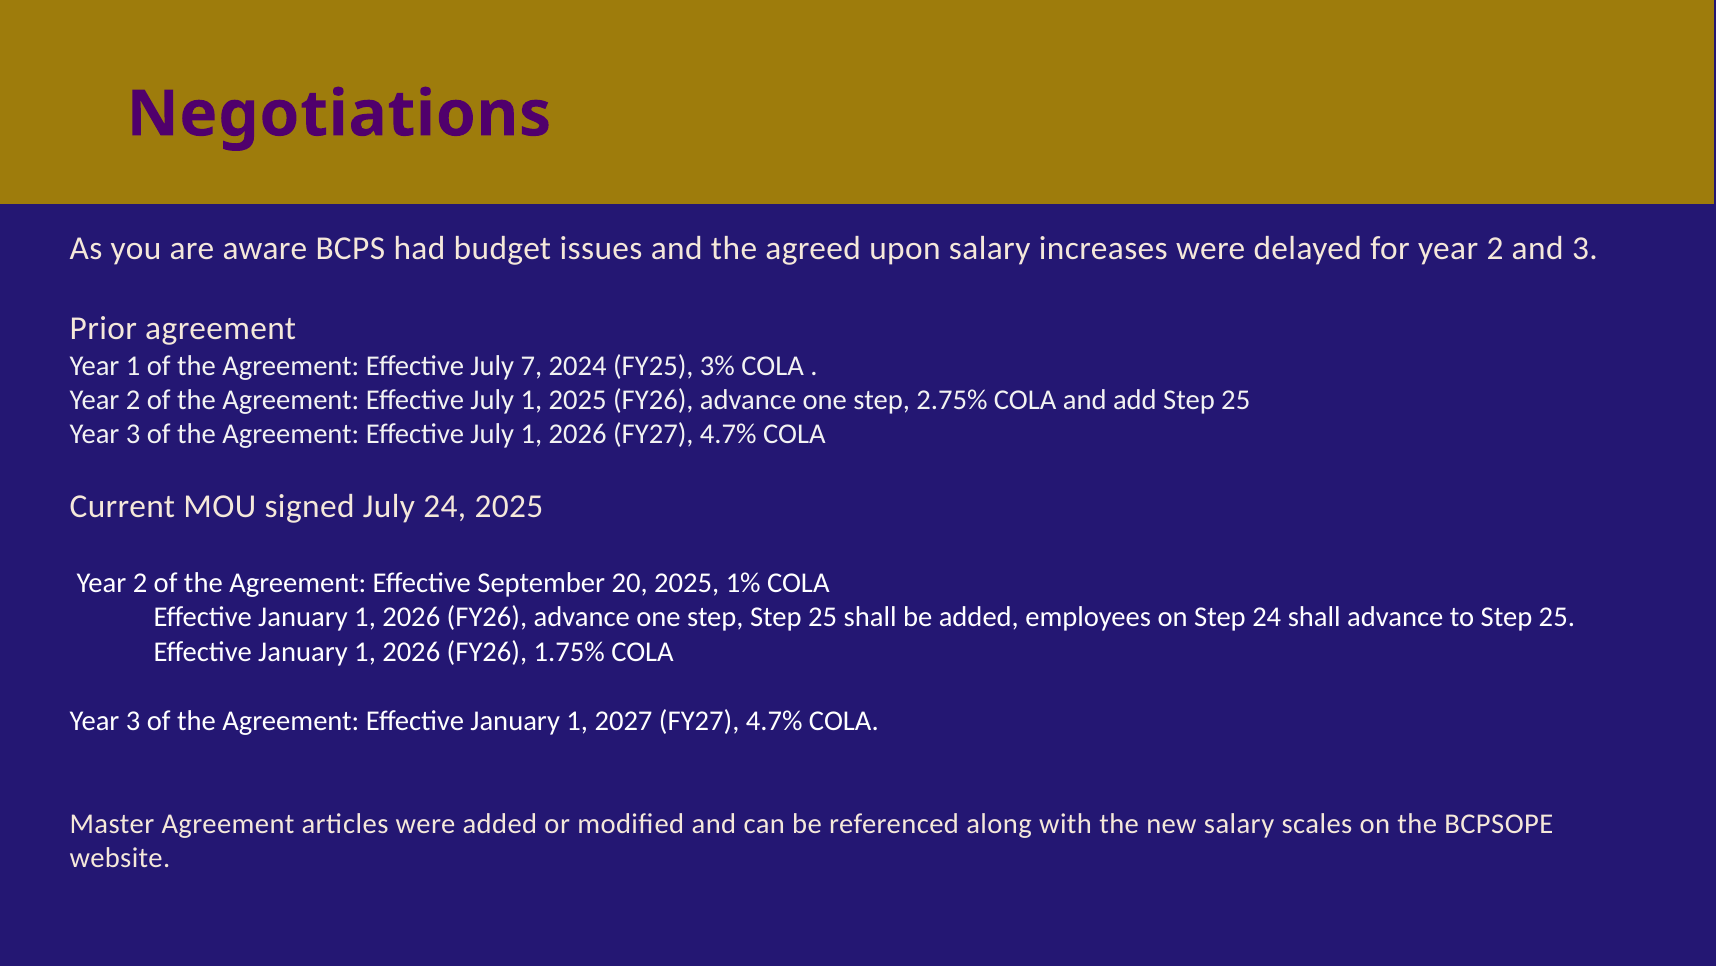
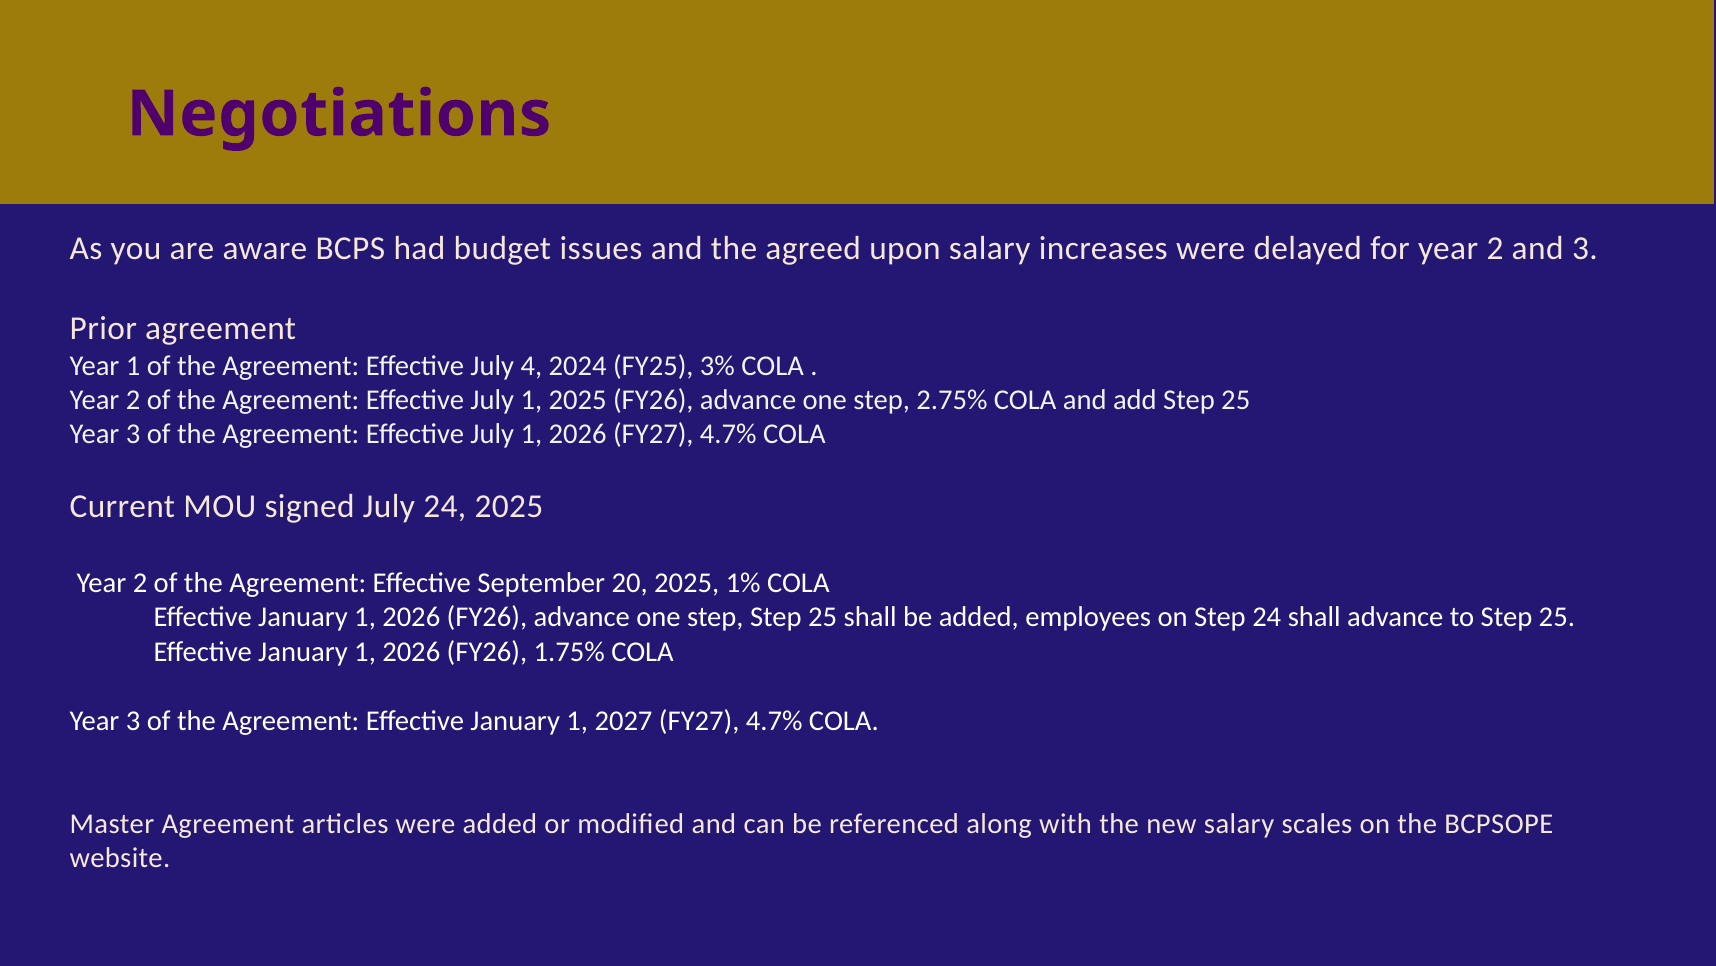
7: 7 -> 4 (531, 365)
